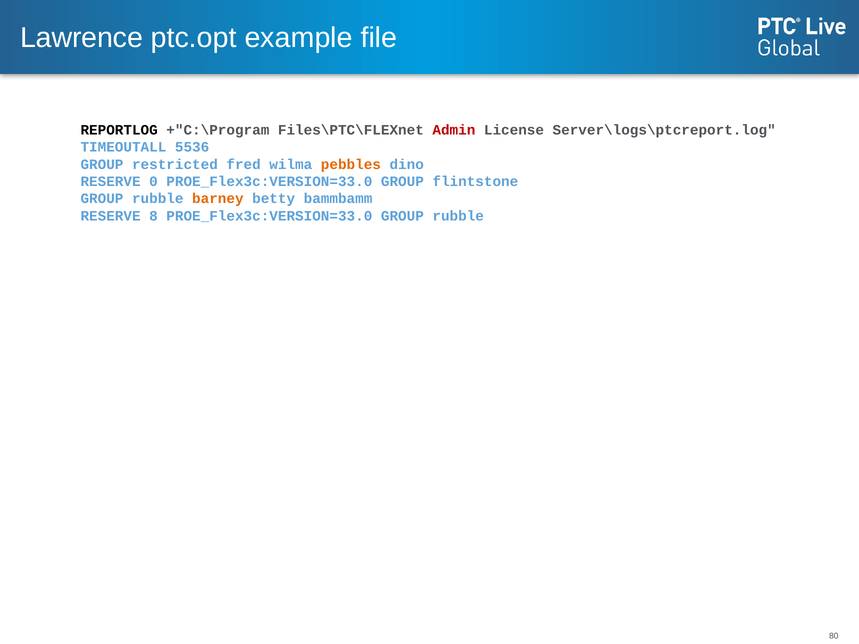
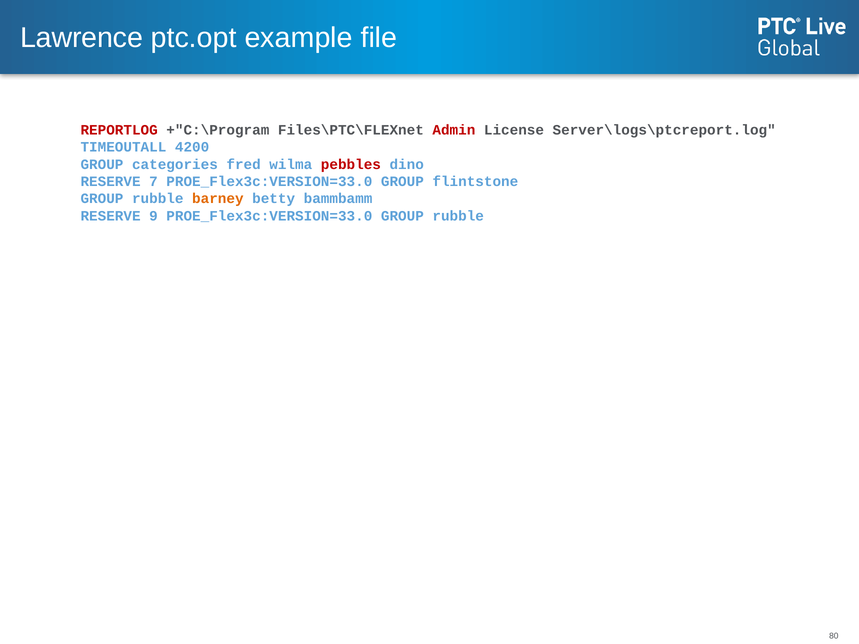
REPORTLOG colour: black -> red (119, 130)
5536: 5536 -> 4200 (192, 147)
restricted: restricted -> categories (175, 164)
pebbles colour: orange -> red (351, 164)
0: 0 -> 7 (153, 182)
8: 8 -> 9 (153, 216)
